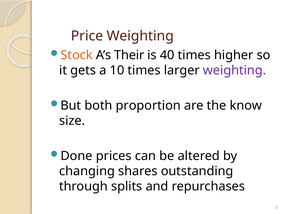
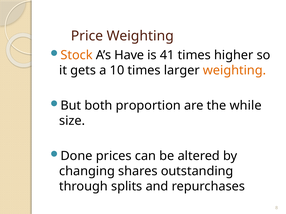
Their: Their -> Have (129, 55)
40: 40 -> 41 (167, 55)
weighting colour: purple -> orange (235, 70)
know: know -> while (246, 106)
